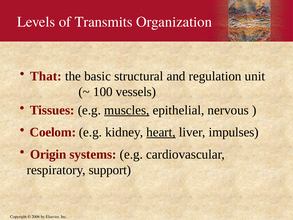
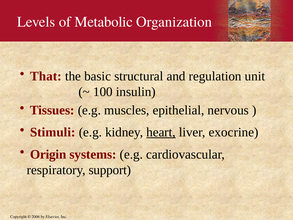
Transmits: Transmits -> Metabolic (104, 22)
vessels: vessels -> insulin (136, 92)
muscles underline: present -> none (127, 110)
Coelom: Coelom -> Stimuli (53, 132)
impulses: impulses -> exocrine (234, 132)
